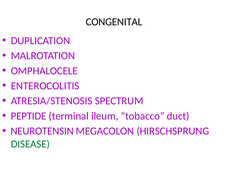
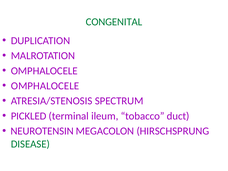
CONGENITAL colour: black -> green (114, 22)
ENTEROCOLITIS: ENTEROCOLITIS -> OMPHALOCELE (45, 86)
PEPTIDE: PEPTIDE -> PICKLED (29, 116)
